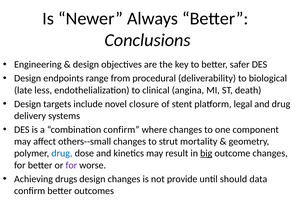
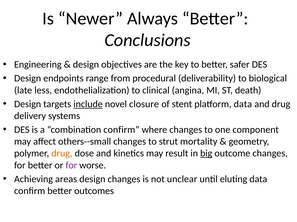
include underline: none -> present (88, 104)
platform legal: legal -> data (243, 104)
drug colour: blue -> orange (62, 154)
drugs: drugs -> areas (66, 180)
provide: provide -> unclear (182, 180)
should: should -> eluting (234, 180)
